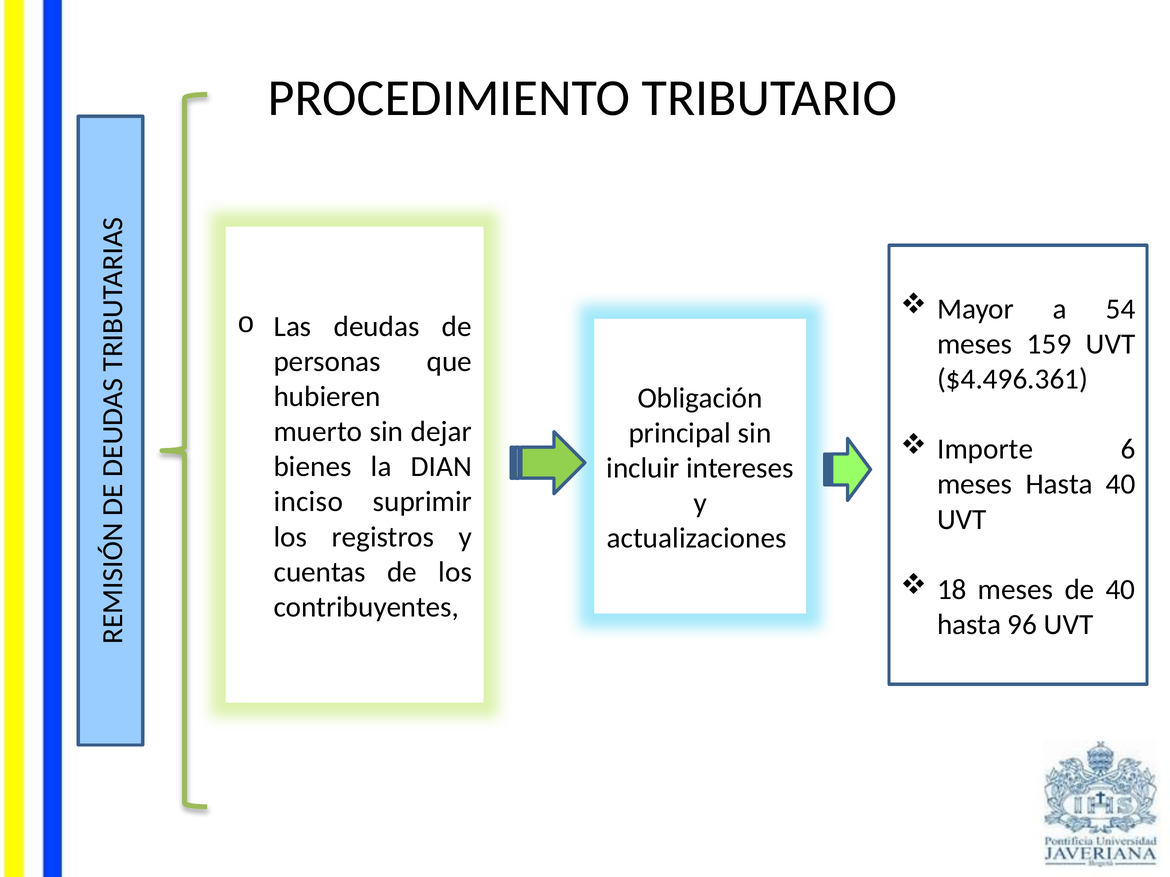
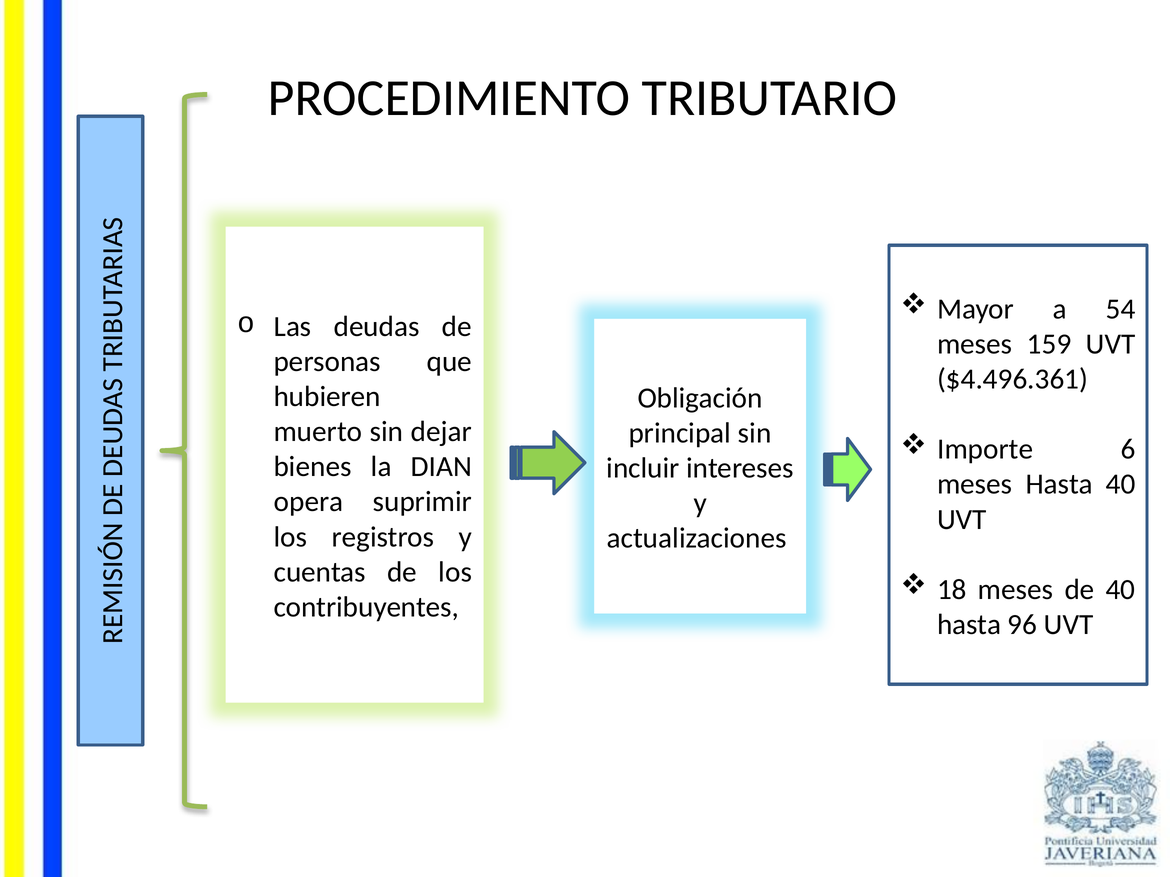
inciso: inciso -> opera (309, 502)
